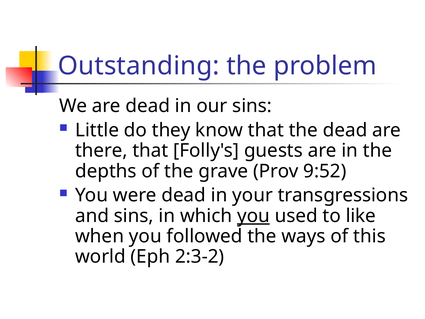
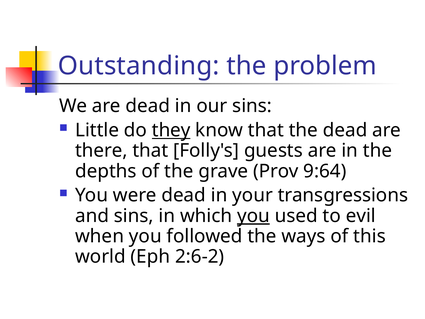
they underline: none -> present (171, 130)
9:52: 9:52 -> 9:64 (325, 171)
like: like -> evil (361, 216)
2:3-2: 2:3-2 -> 2:6-2 (200, 256)
